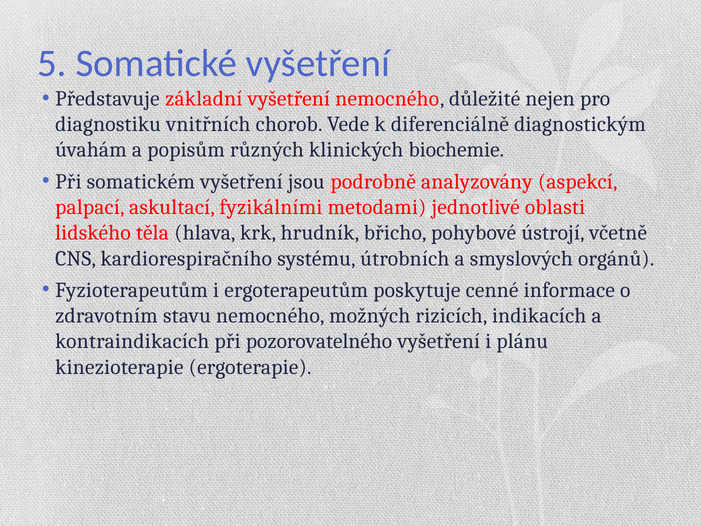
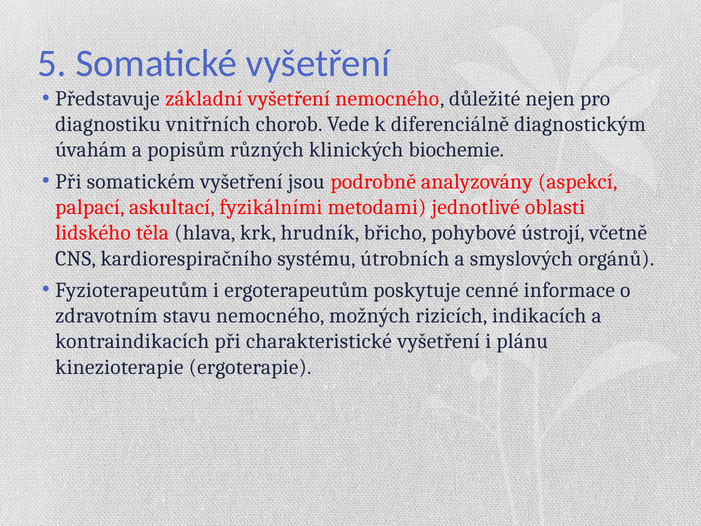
pozorovatelného: pozorovatelného -> charakteristické (319, 341)
